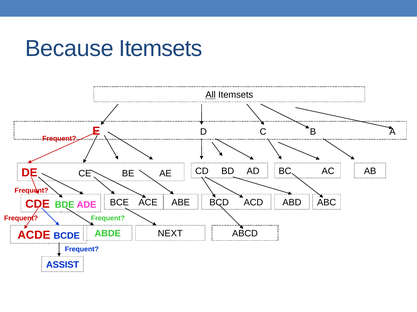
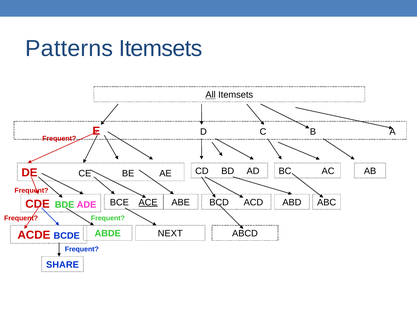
Because: Because -> Patterns (69, 49)
ACE underline: none -> present (148, 203)
ASSIST: ASSIST -> SHARE (63, 265)
